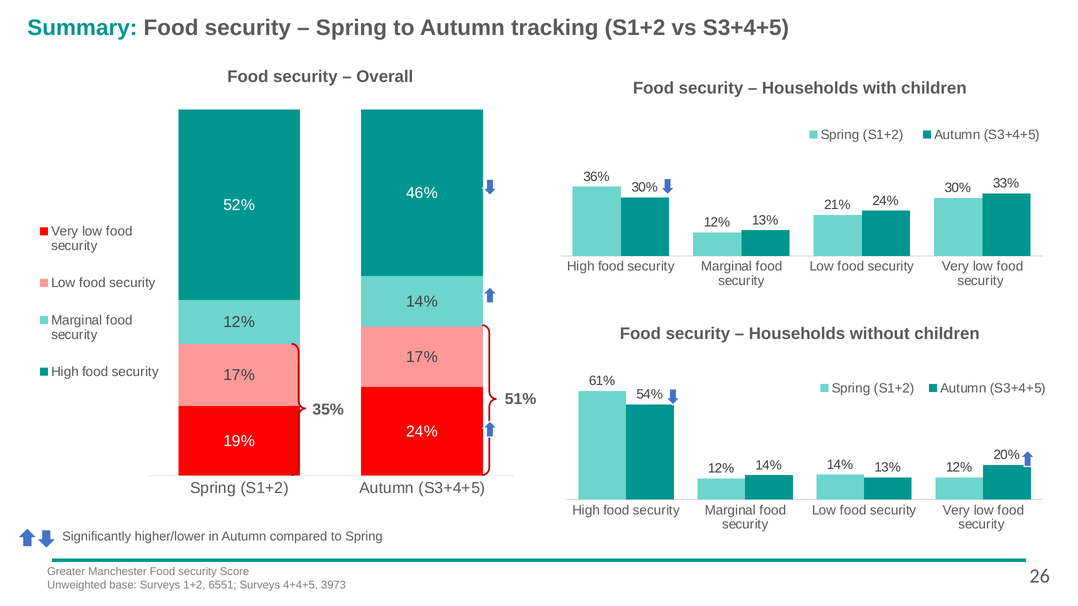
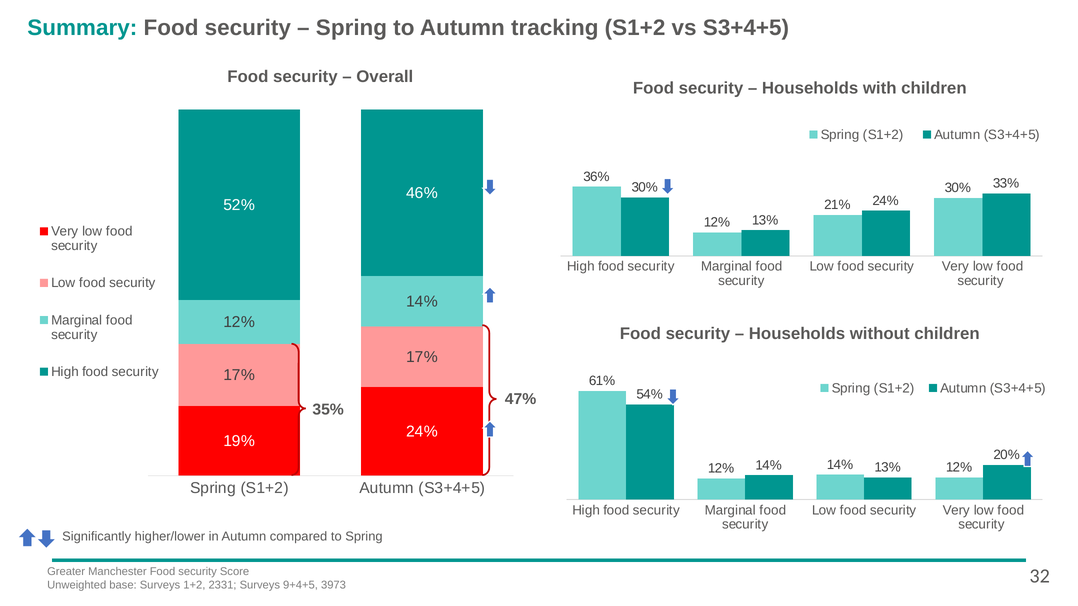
51%: 51% -> 47% (520, 399)
6551: 6551 -> 2331 (222, 585)
4+4+5: 4+4+5 -> 9+4+5 (301, 585)
26: 26 -> 32 (1040, 576)
